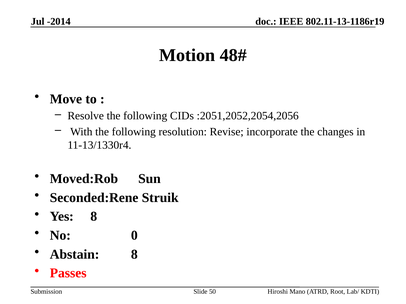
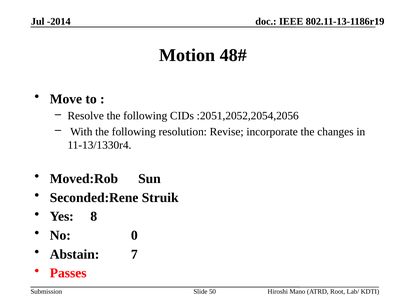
Abstain 8: 8 -> 7 (134, 255)
